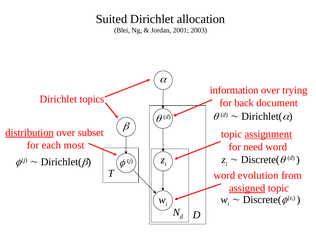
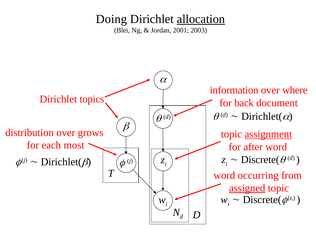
Suited: Suited -> Doing (111, 19)
allocation underline: none -> present (201, 19)
trying: trying -> where (295, 90)
distribution underline: present -> none (30, 133)
subset: subset -> grows (91, 133)
need: need -> after (253, 147)
evolution: evolution -> occurring (258, 175)
